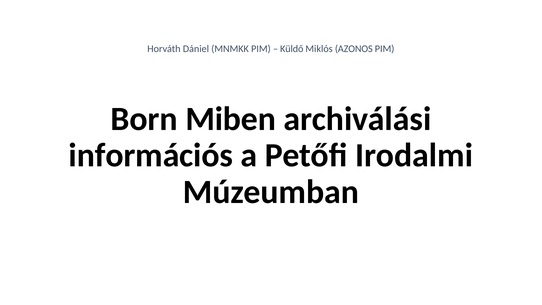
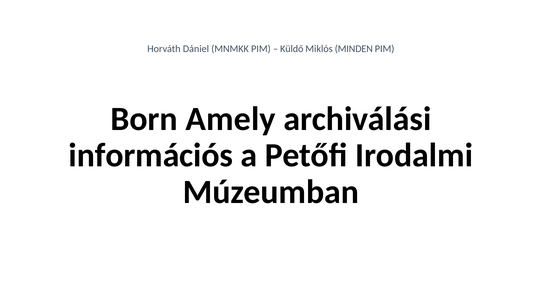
AZONOS: AZONOS -> MINDEN (354, 49)
Miben: Miben -> Amely (230, 119)
